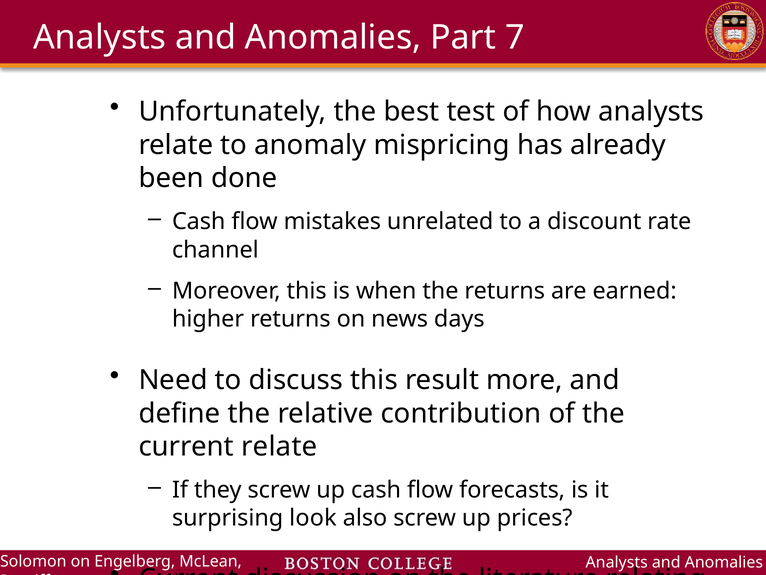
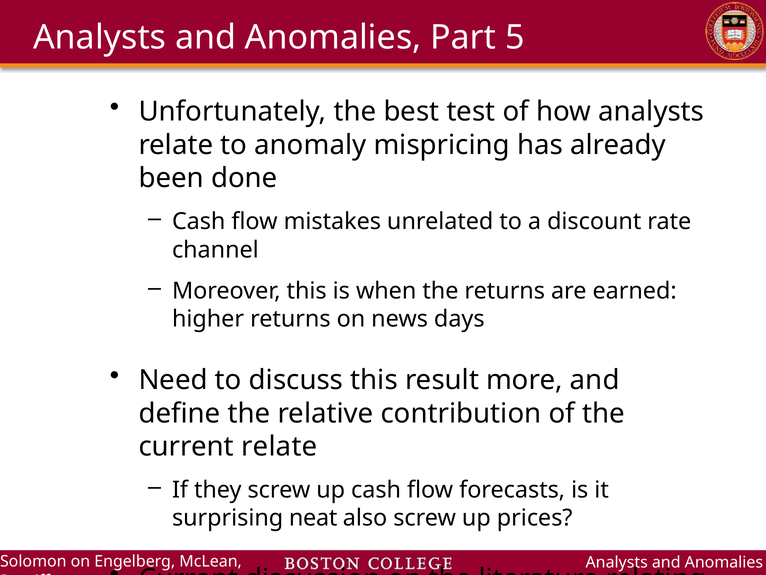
7: 7 -> 5 (515, 37)
look: look -> neat (313, 518)
